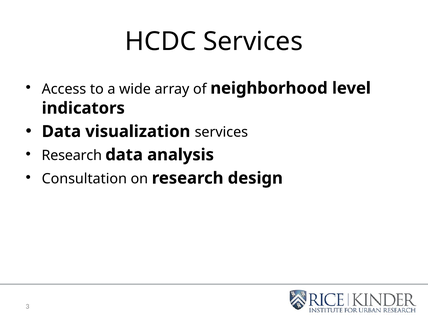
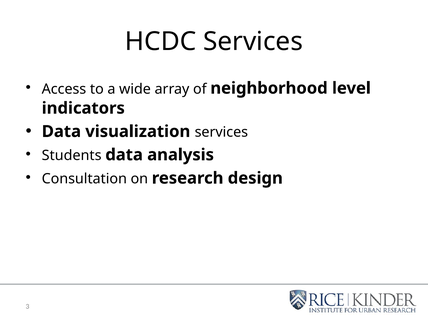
Research: Research -> Students (72, 156)
